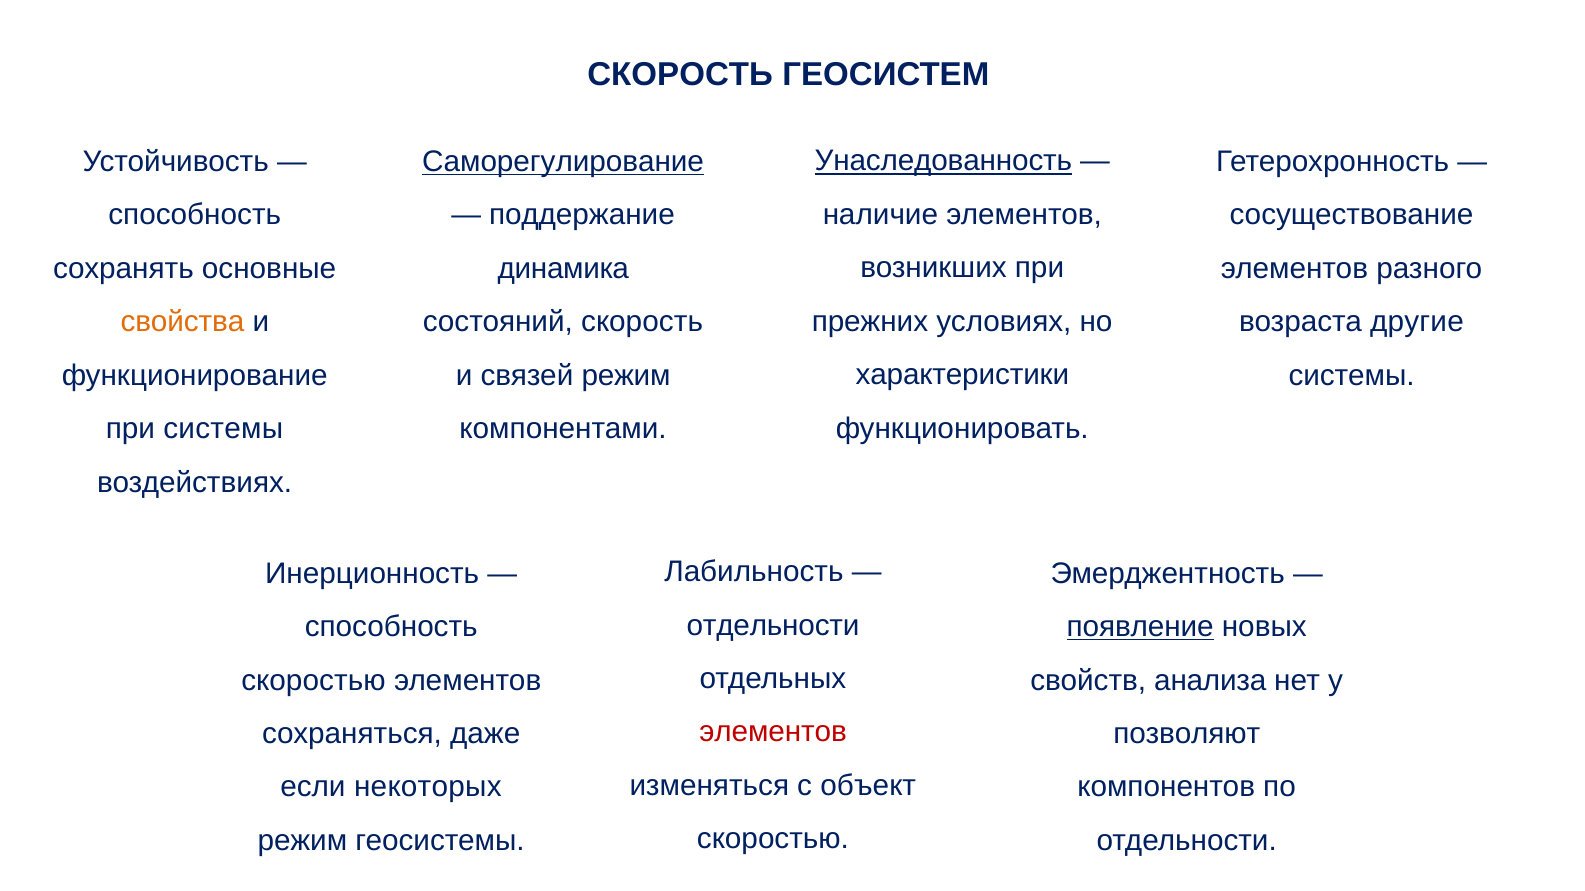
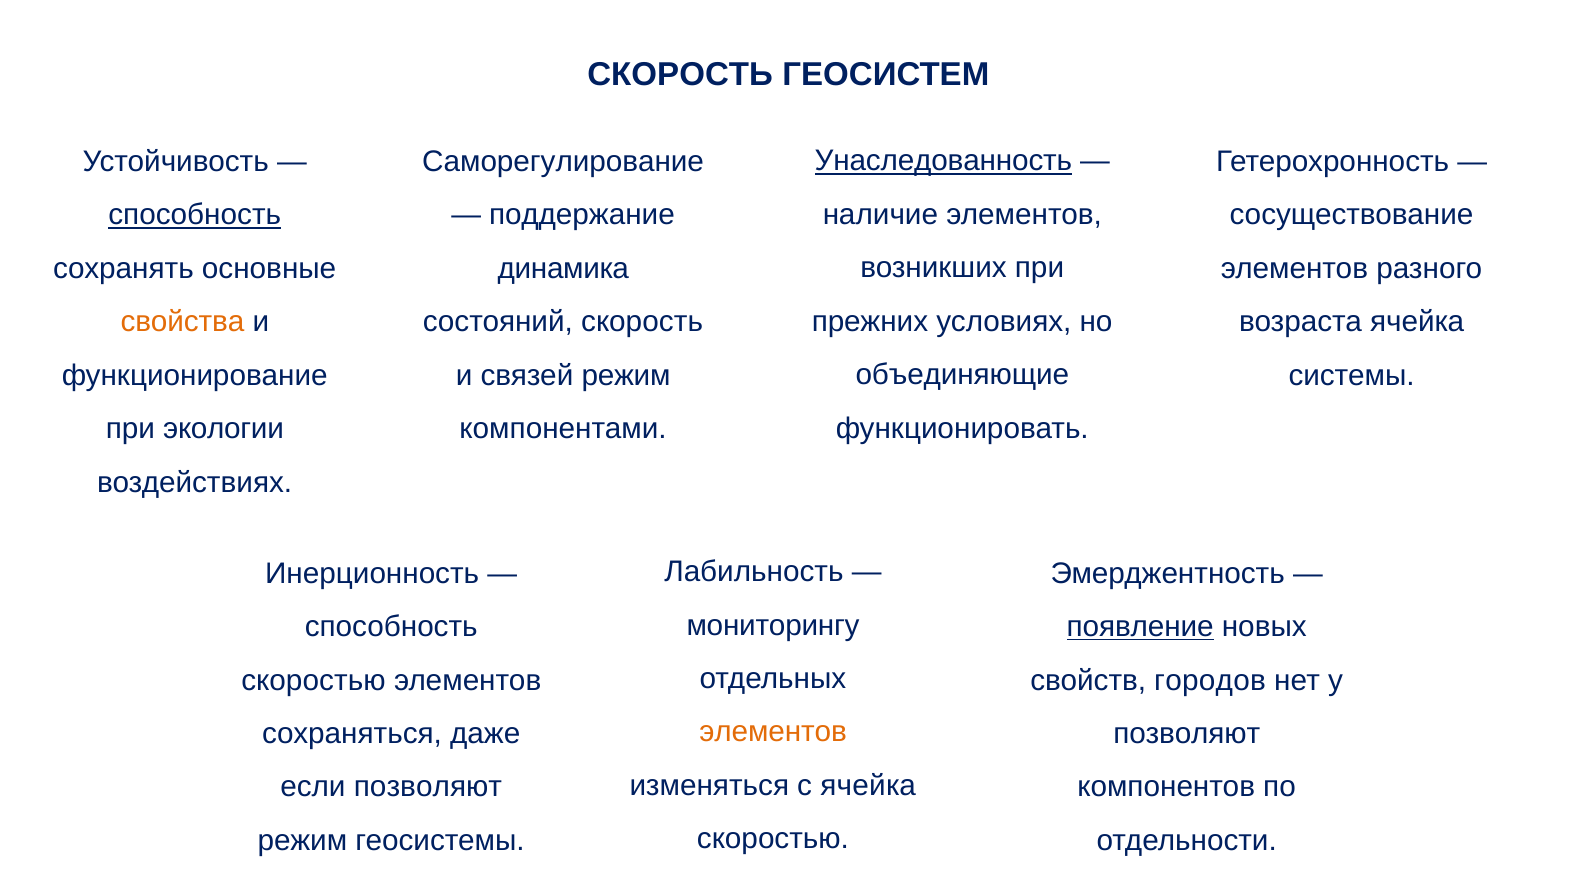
Саморегулирование underline: present -> none (563, 162)
способность underline: none -> present (195, 215)
возраста другие: другие -> ячейка (1417, 322)
характеристики: характеристики -> объединяющие (962, 375)
при системы: системы -> экологии (224, 429)
отдельности: отдельности -> мониторингу (773, 626)
анализа: анализа -> городов (1210, 681)
элементов colour: red -> orange (773, 733)
с объект: объект -> ячейка (868, 786)
если некоторых: некоторых -> позволяют (428, 788)
